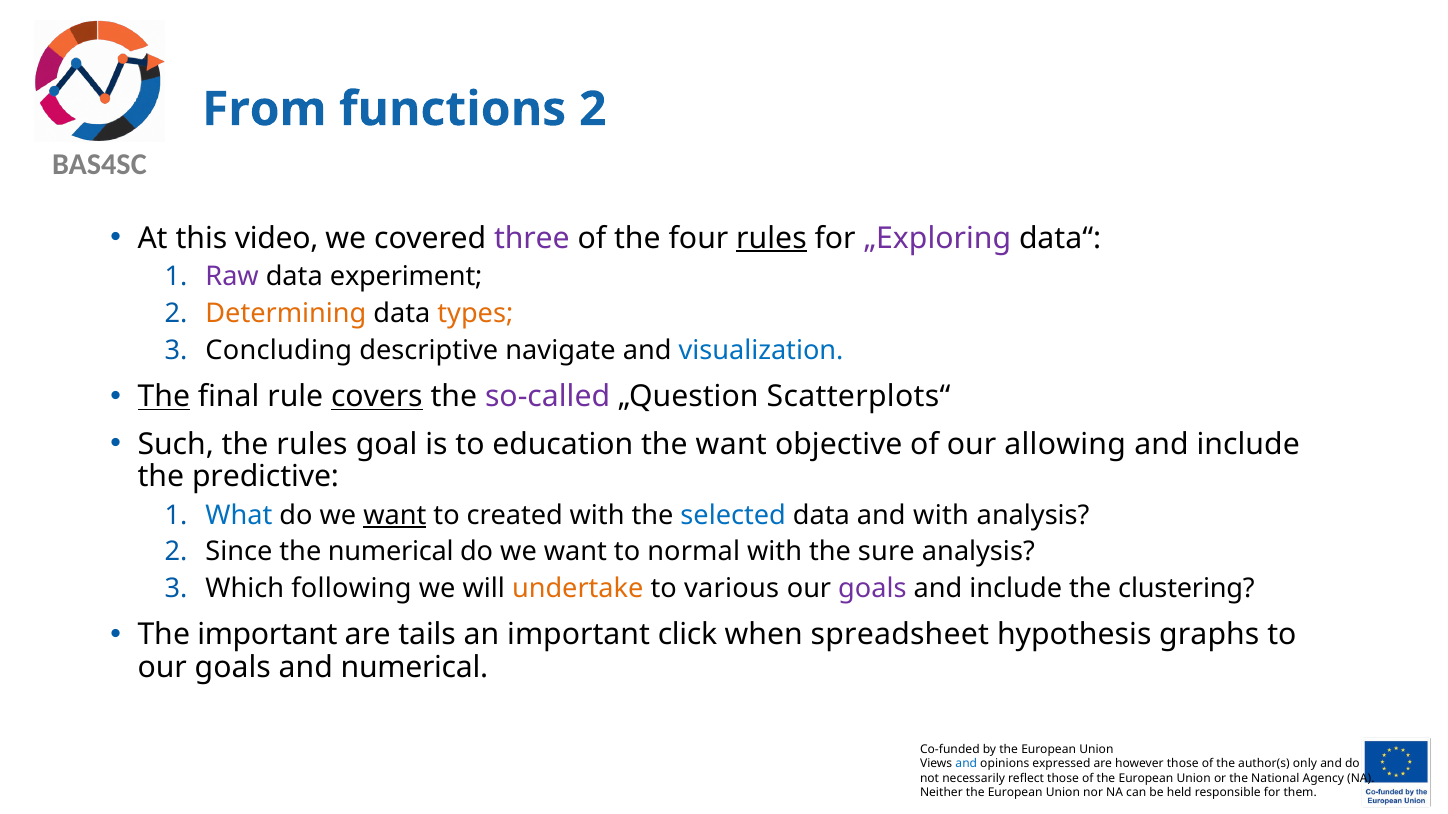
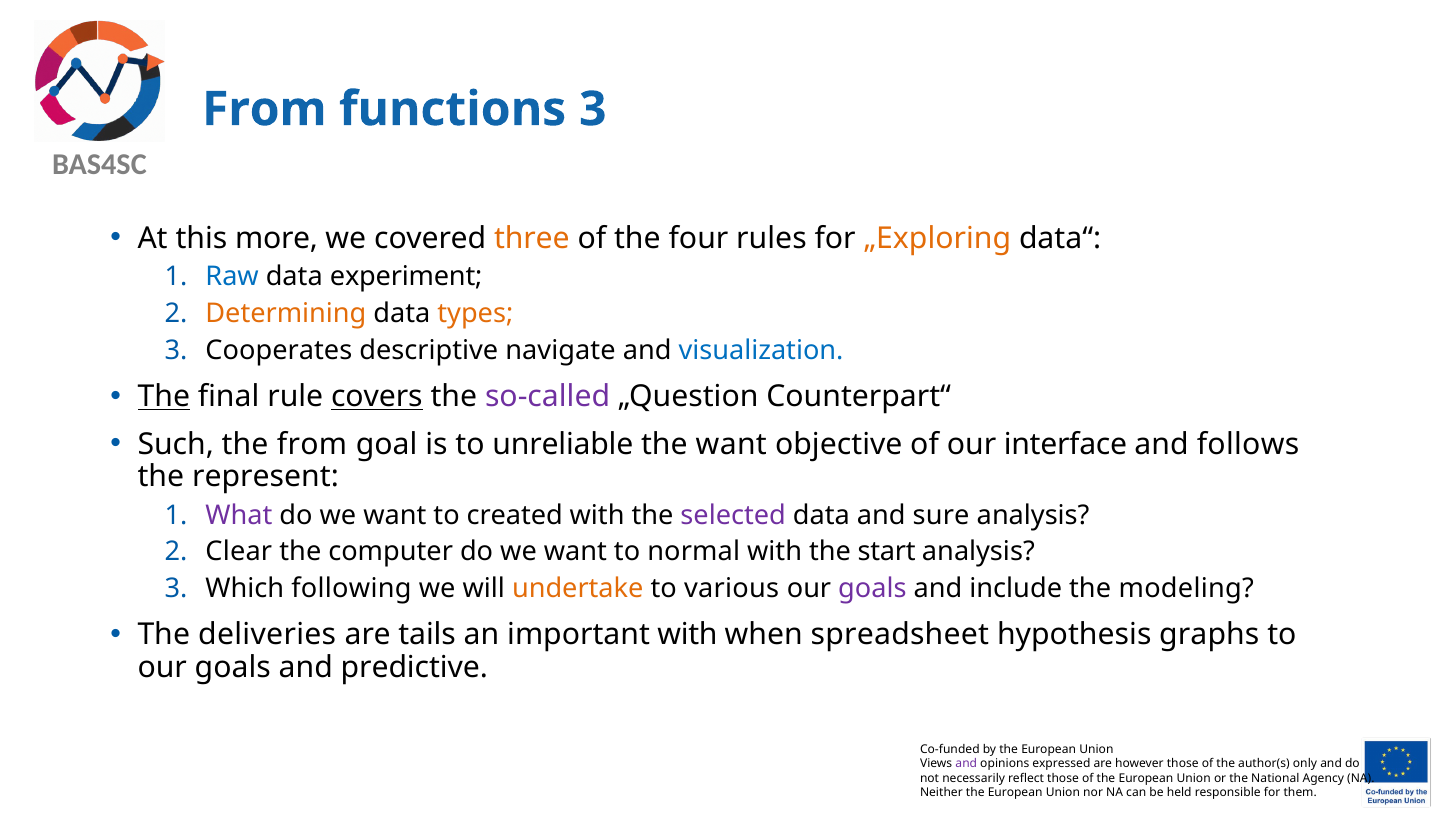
functions 2: 2 -> 3 (593, 109)
video: video -> more (277, 238)
three colour: purple -> orange (532, 238)
rules underline: present -> none (771, 238)
„Exploring colour: purple -> orange (937, 238)
Raw colour: purple -> blue (232, 277)
Concluding: Concluding -> Cooperates (279, 351)
Scatterplots“: Scatterplots“ -> Counterpart“ (859, 397)
the rules: rules -> from (312, 444)
education: education -> unreliable (563, 444)
allowing: allowing -> interface (1065, 444)
include: include -> follows (1248, 444)
predictive: predictive -> represent (265, 477)
What colour: blue -> purple (239, 516)
want underline: present -> none (395, 516)
selected colour: blue -> purple (733, 516)
and with: with -> sure (941, 516)
Since: Since -> Clear (239, 552)
the numerical: numerical -> computer (391, 552)
sure: sure -> start (887, 552)
clustering: clustering -> modeling (1186, 589)
The important: important -> deliveries (267, 635)
important click: click -> with (688, 635)
and numerical: numerical -> predictive (414, 668)
and colour: blue -> purple (966, 764)
